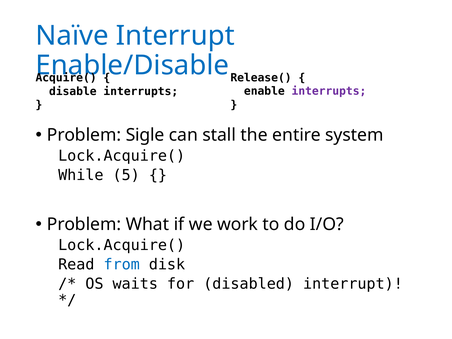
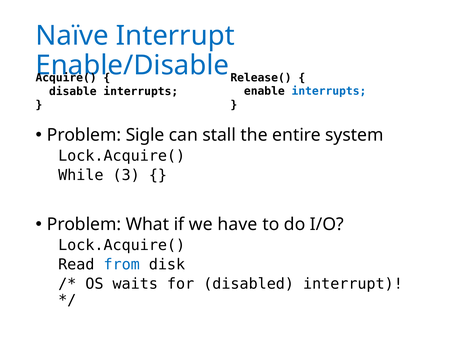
interrupts colour: purple -> blue (329, 91)
5: 5 -> 3 (126, 175)
work: work -> have (237, 224)
